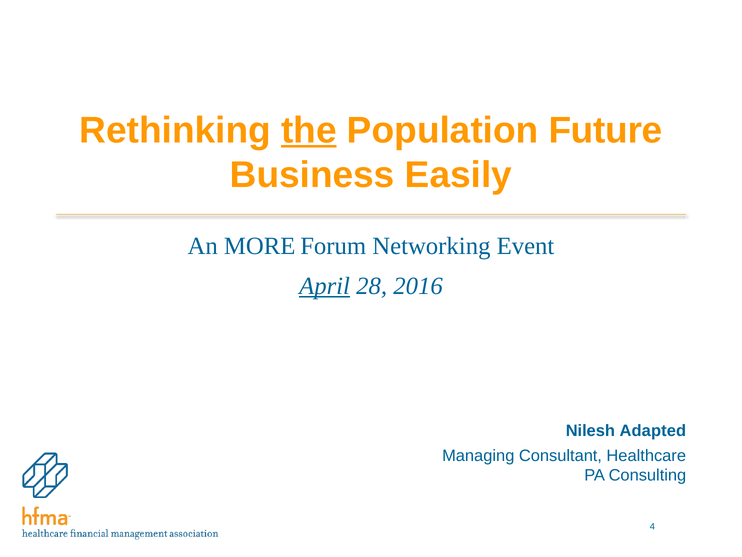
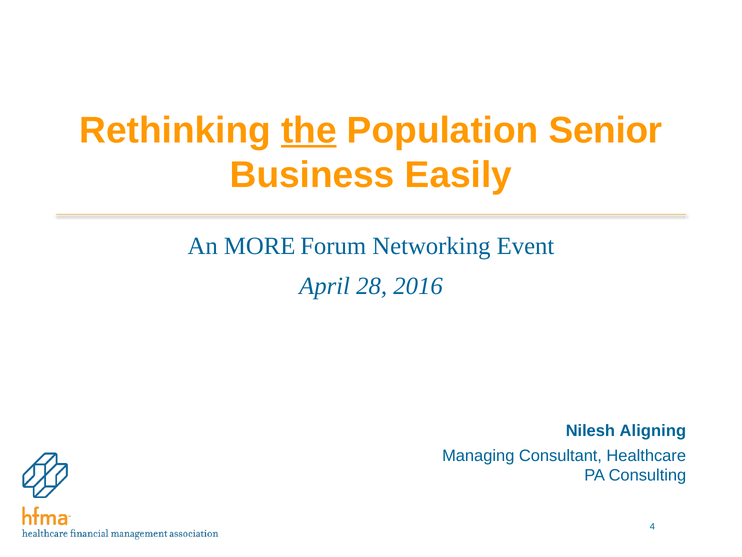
Future: Future -> Senior (605, 130)
April underline: present -> none (325, 286)
Adapted: Adapted -> Aligning (653, 430)
